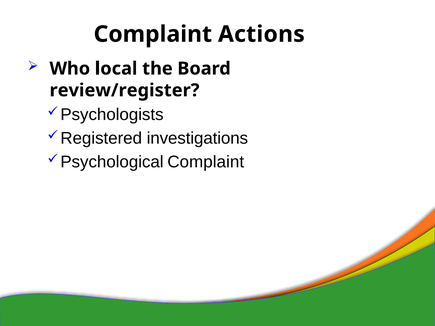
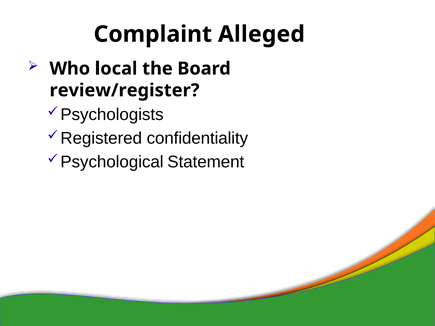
Actions: Actions -> Alleged (261, 34)
investigations: investigations -> confidentiality (197, 138)
Complaint: Complaint -> Statement (206, 162)
